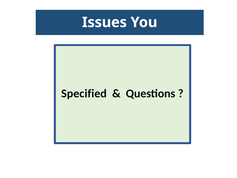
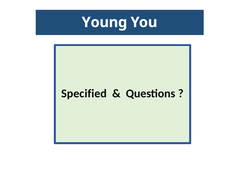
Issues: Issues -> Young (104, 22)
